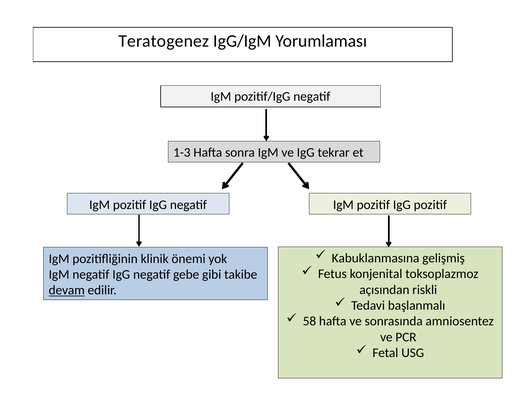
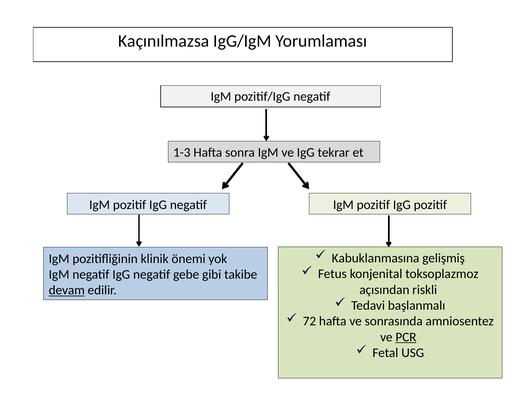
Teratogenez: Teratogenez -> Kaçınılmazsa (164, 41)
58: 58 -> 72 (309, 322)
PCR underline: none -> present (406, 337)
